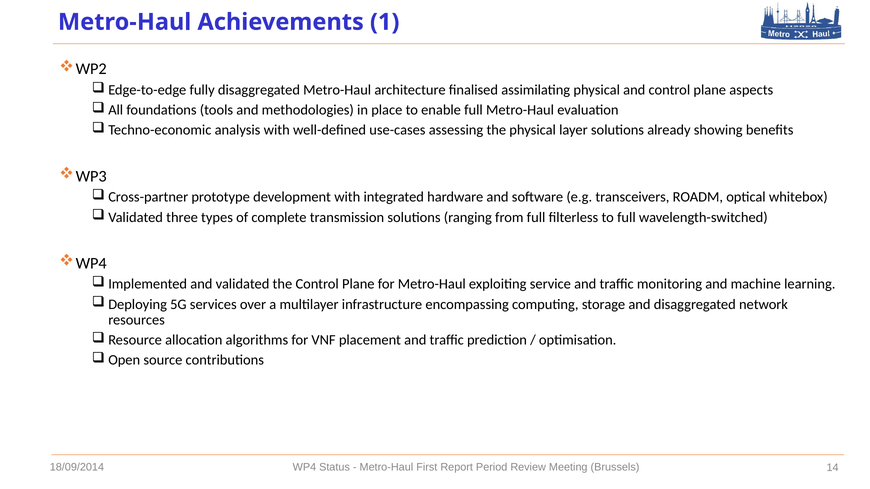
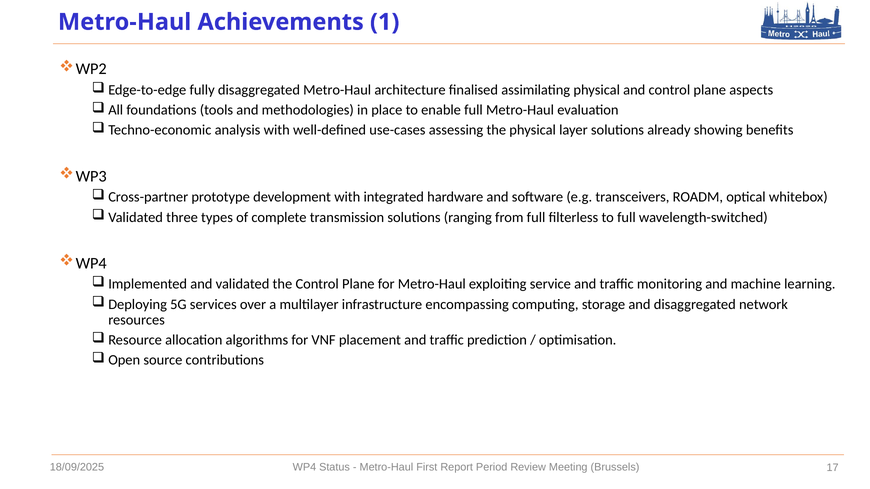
18/09/2014: 18/09/2014 -> 18/09/2025 (77, 467)
14: 14 -> 17 (833, 468)
